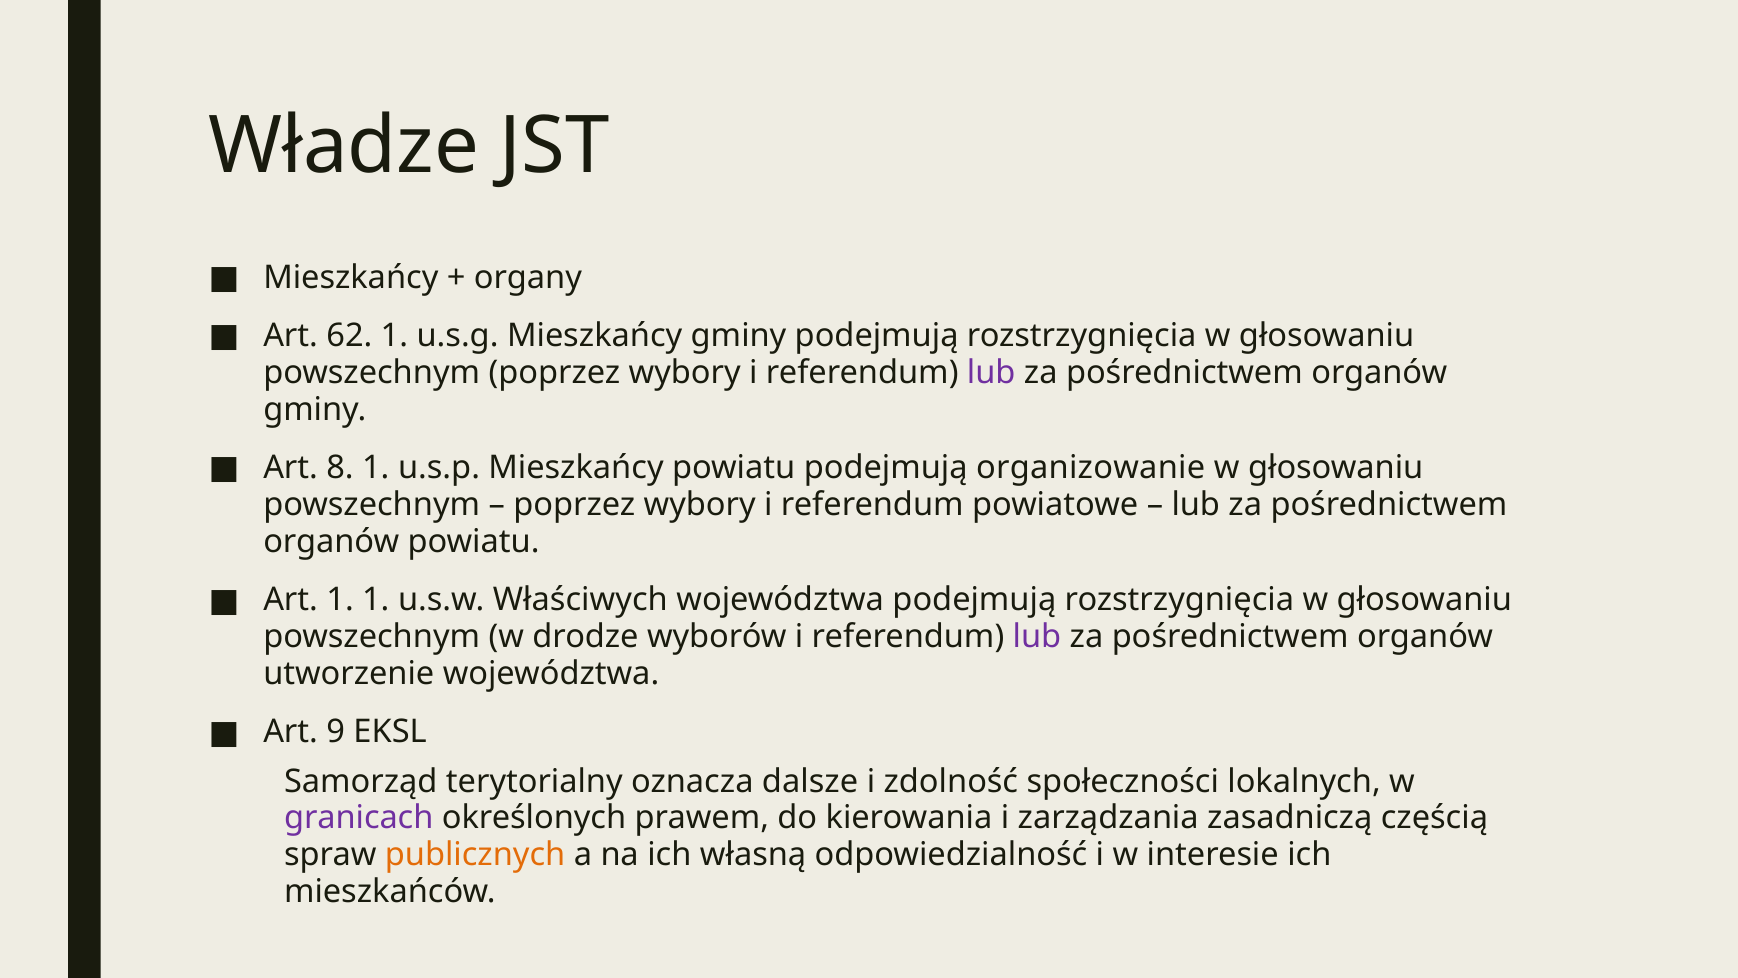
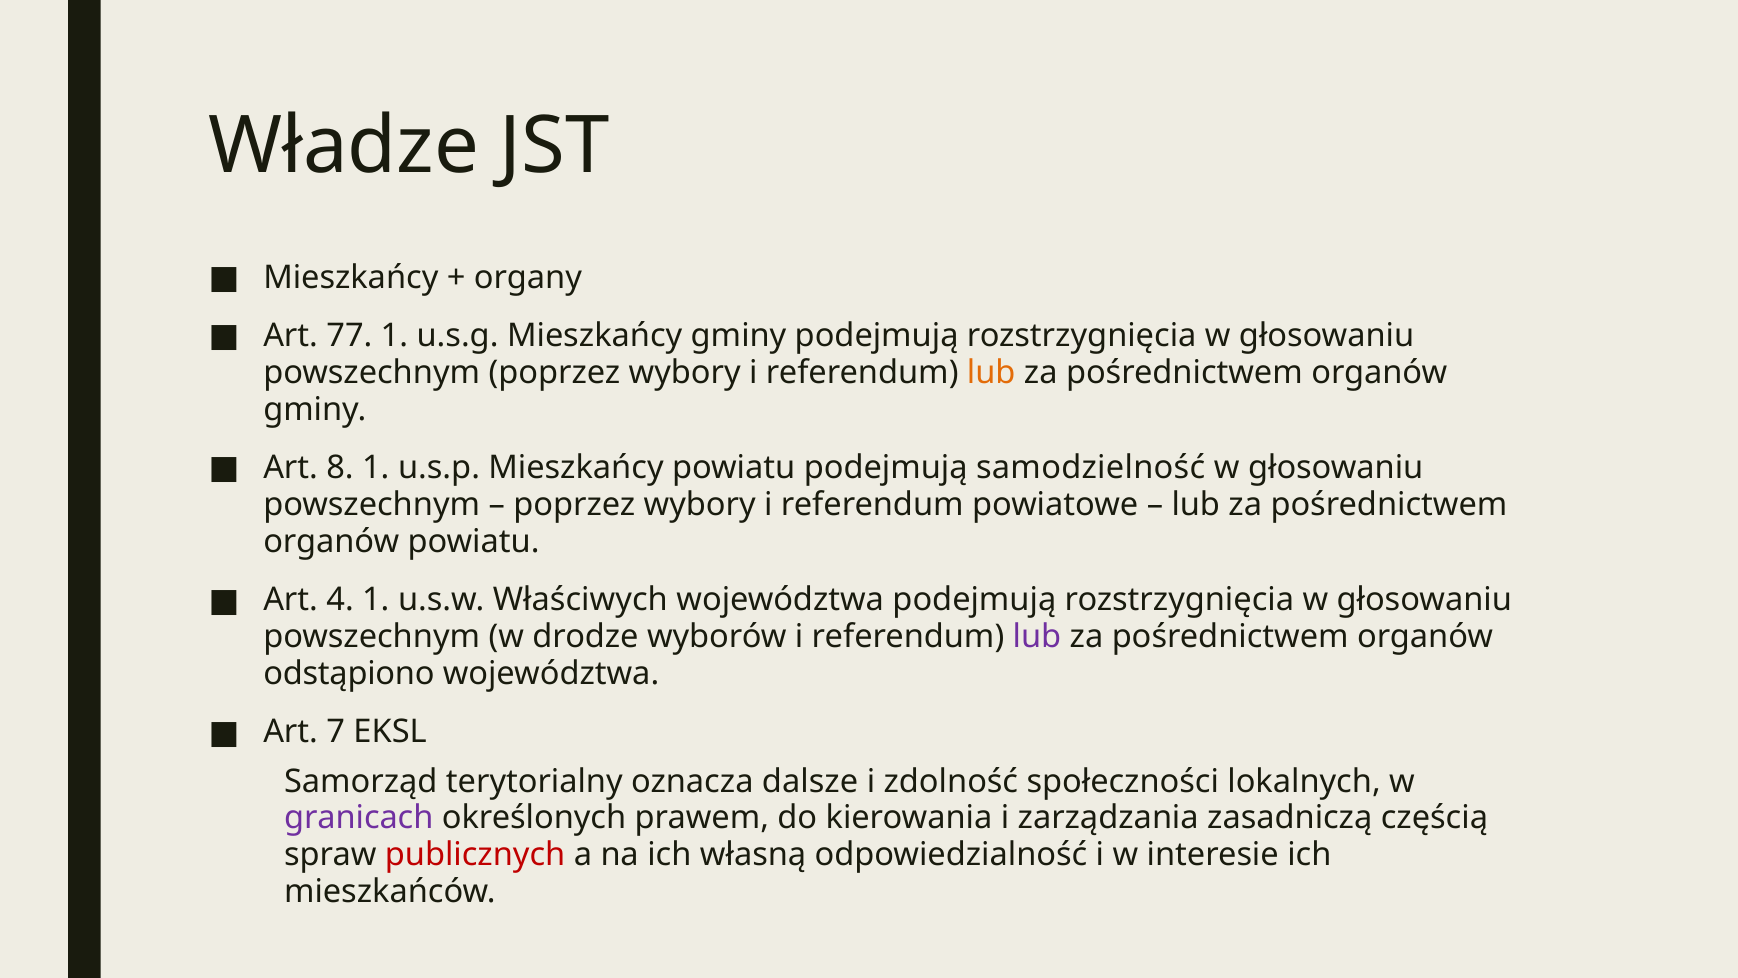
62: 62 -> 77 (349, 336)
lub colour: purple -> orange (991, 372)
organizowanie: organizowanie -> samodzielność (1091, 468)
Art 1: 1 -> 4 (340, 600)
utworzenie: utworzenie -> odstąpiono (349, 673)
9: 9 -> 7 (336, 732)
publicznych colour: orange -> red (475, 855)
